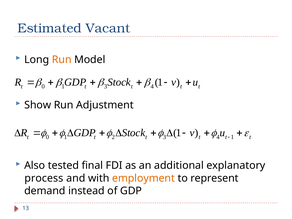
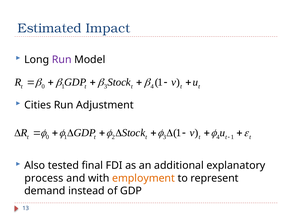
Vacant: Vacant -> Impact (108, 28)
Run colour: orange -> purple (62, 60)
Show: Show -> Cities (38, 105)
